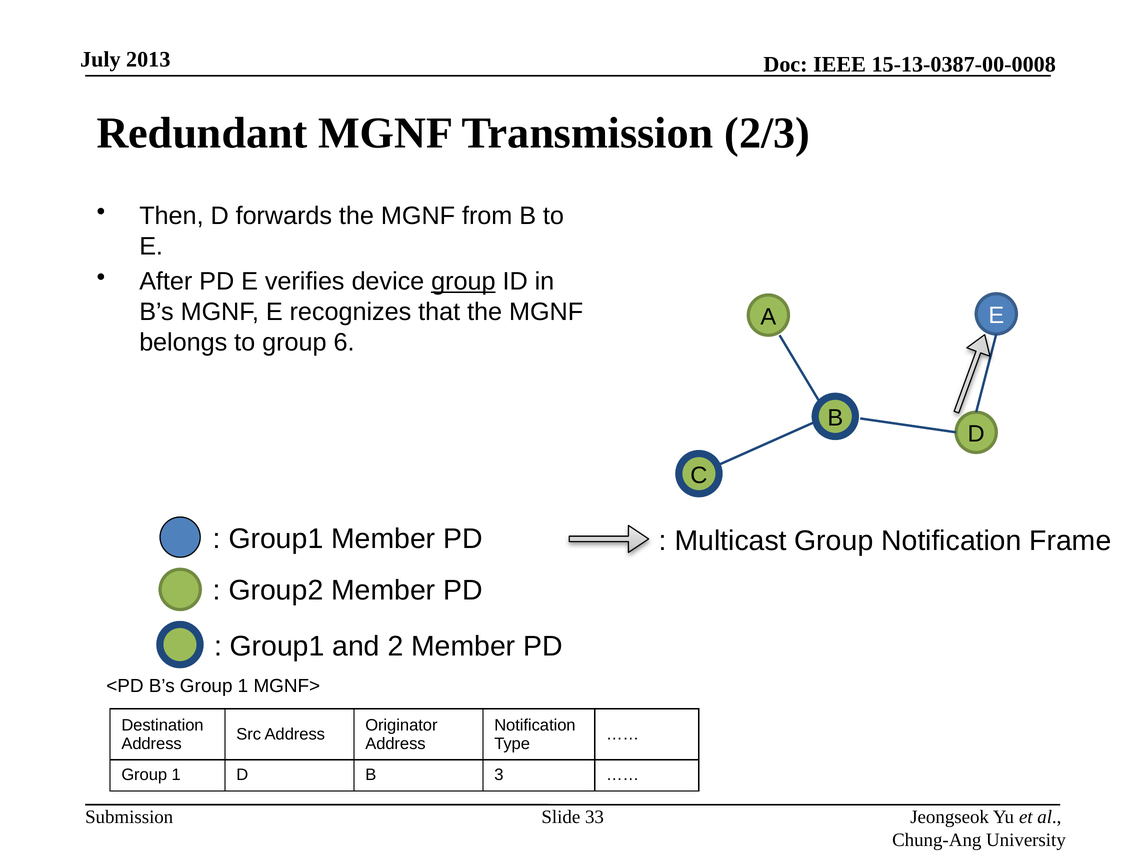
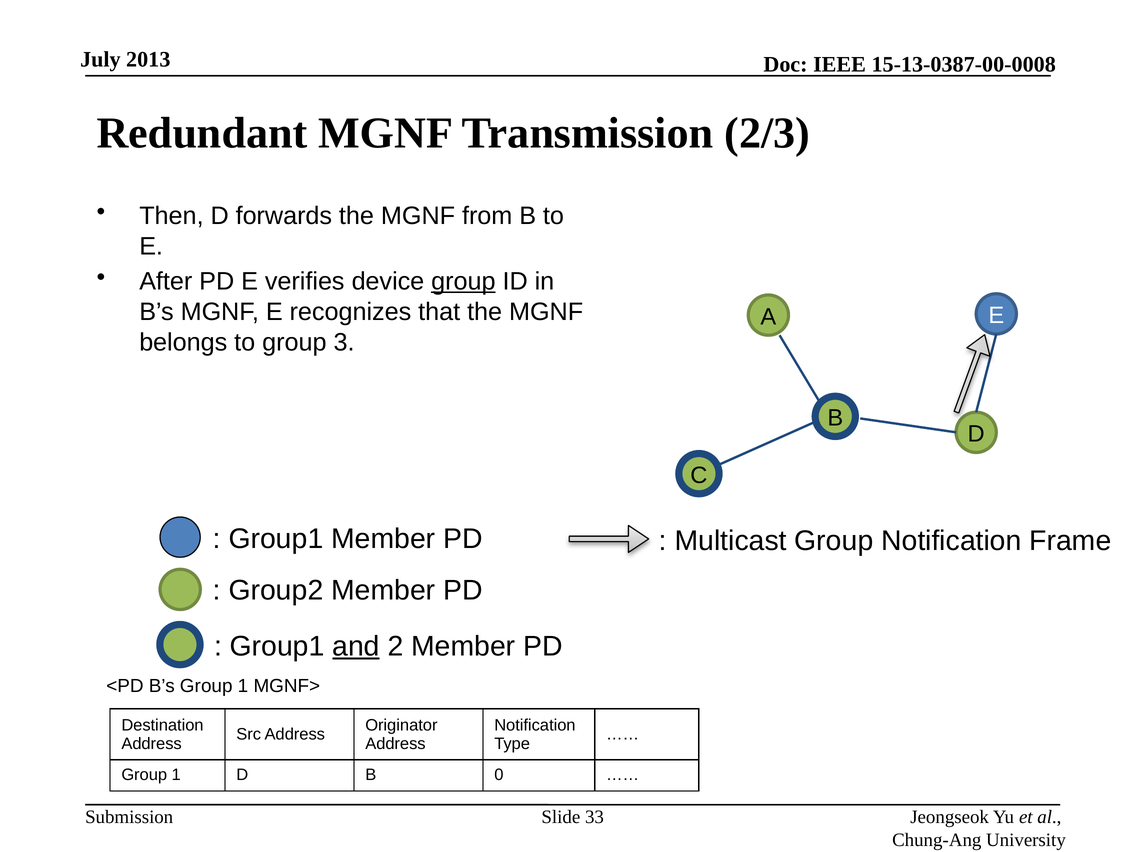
6: 6 -> 3 (344, 342)
and underline: none -> present (356, 646)
3: 3 -> 0 (499, 775)
